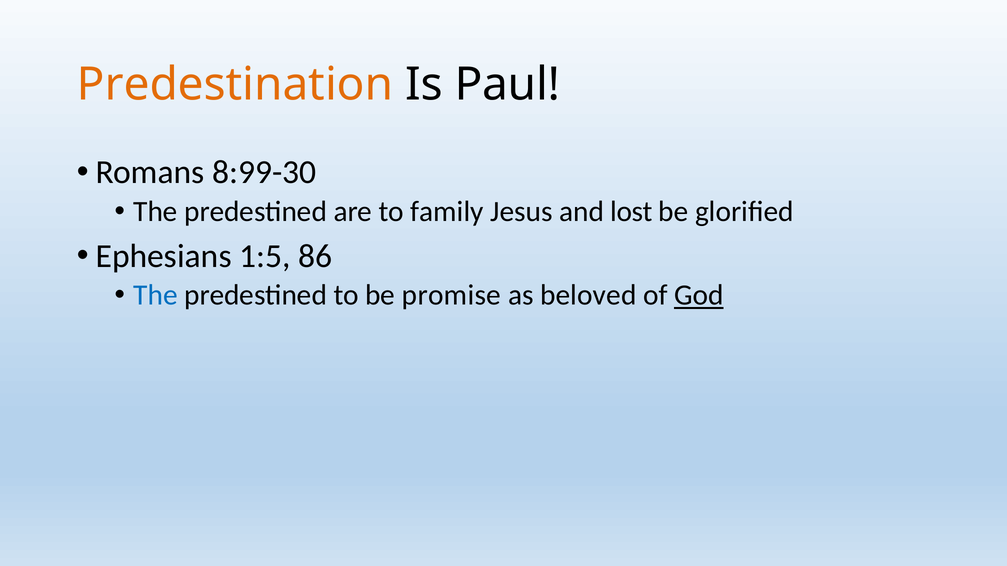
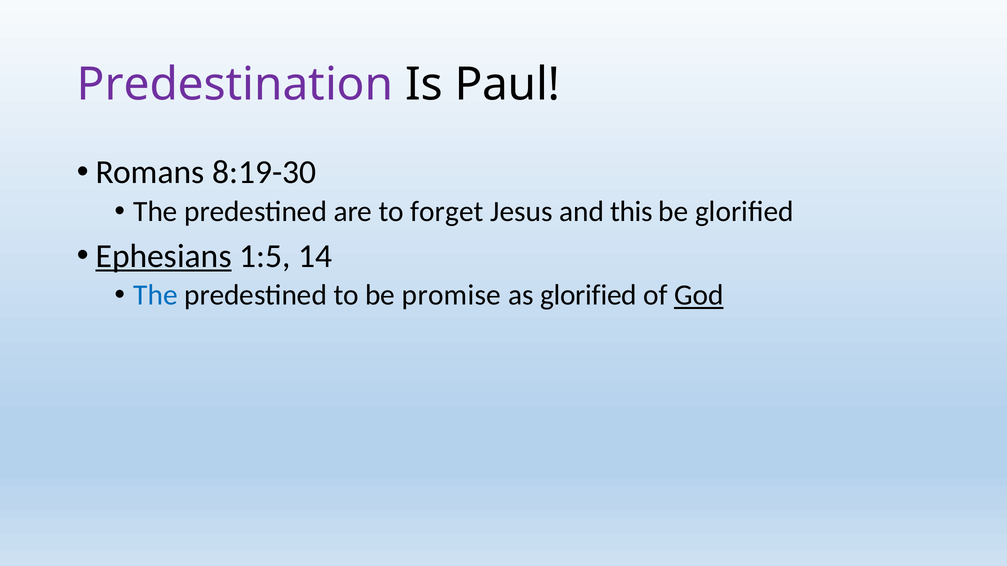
Predestination colour: orange -> purple (235, 85)
8:99-30: 8:99-30 -> 8:19-30 (264, 172)
family: family -> forget (447, 212)
lost: lost -> this (631, 212)
Ephesians underline: none -> present (164, 256)
86: 86 -> 14 (315, 256)
as beloved: beloved -> glorified (588, 295)
